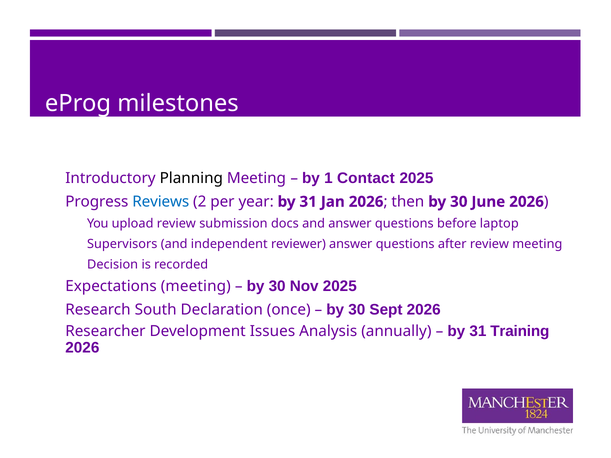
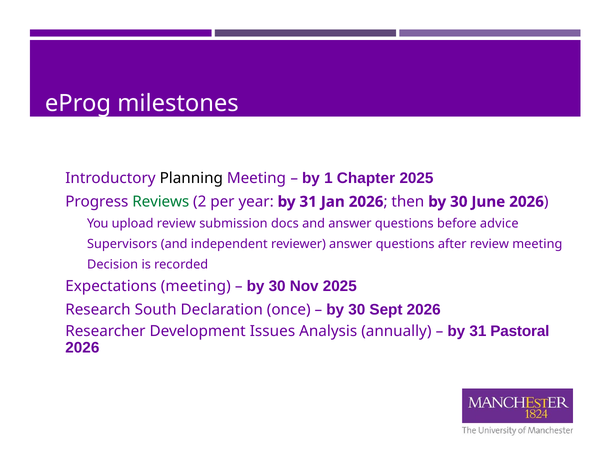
Contact: Contact -> Chapter (366, 178)
Reviews colour: blue -> green (161, 202)
laptop: laptop -> advice (499, 224)
Training: Training -> Pastoral (520, 331)
